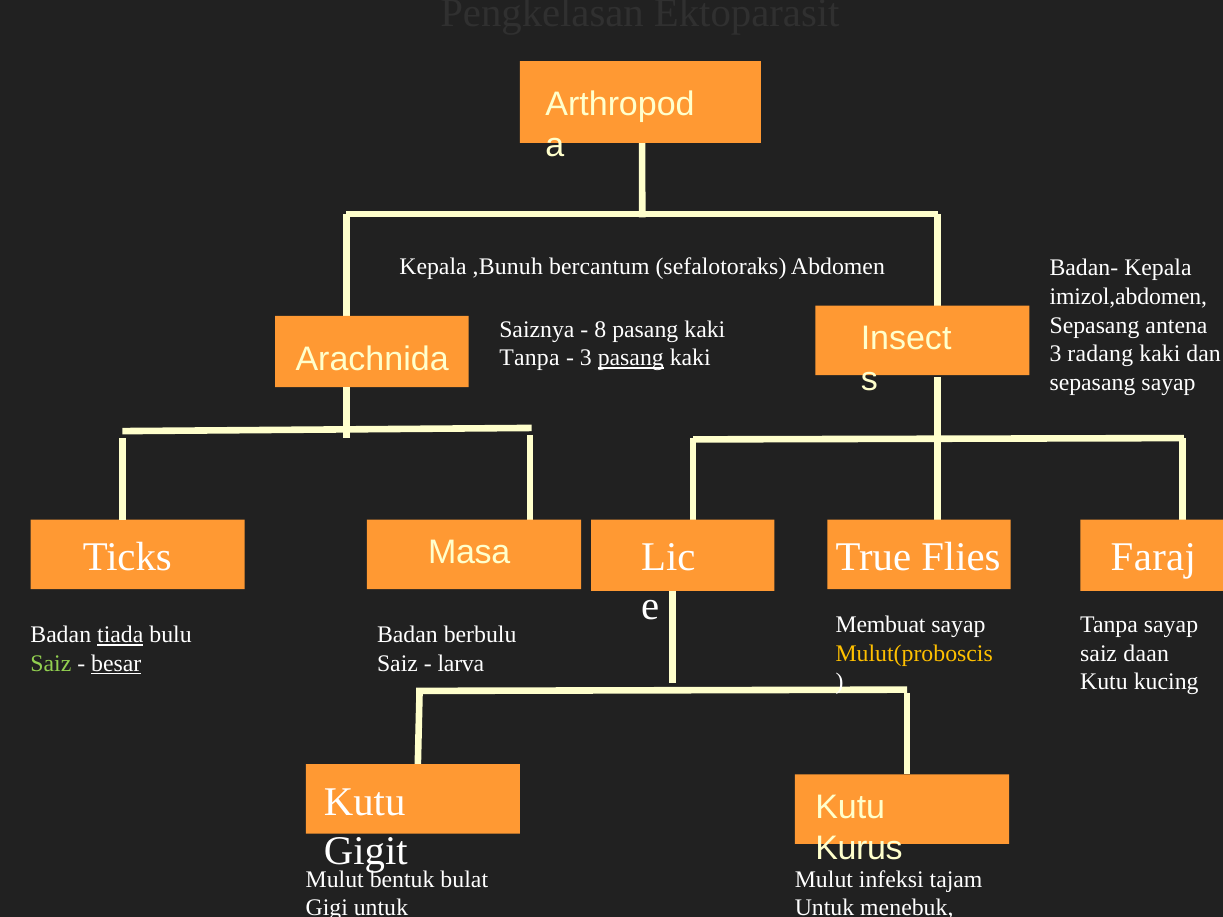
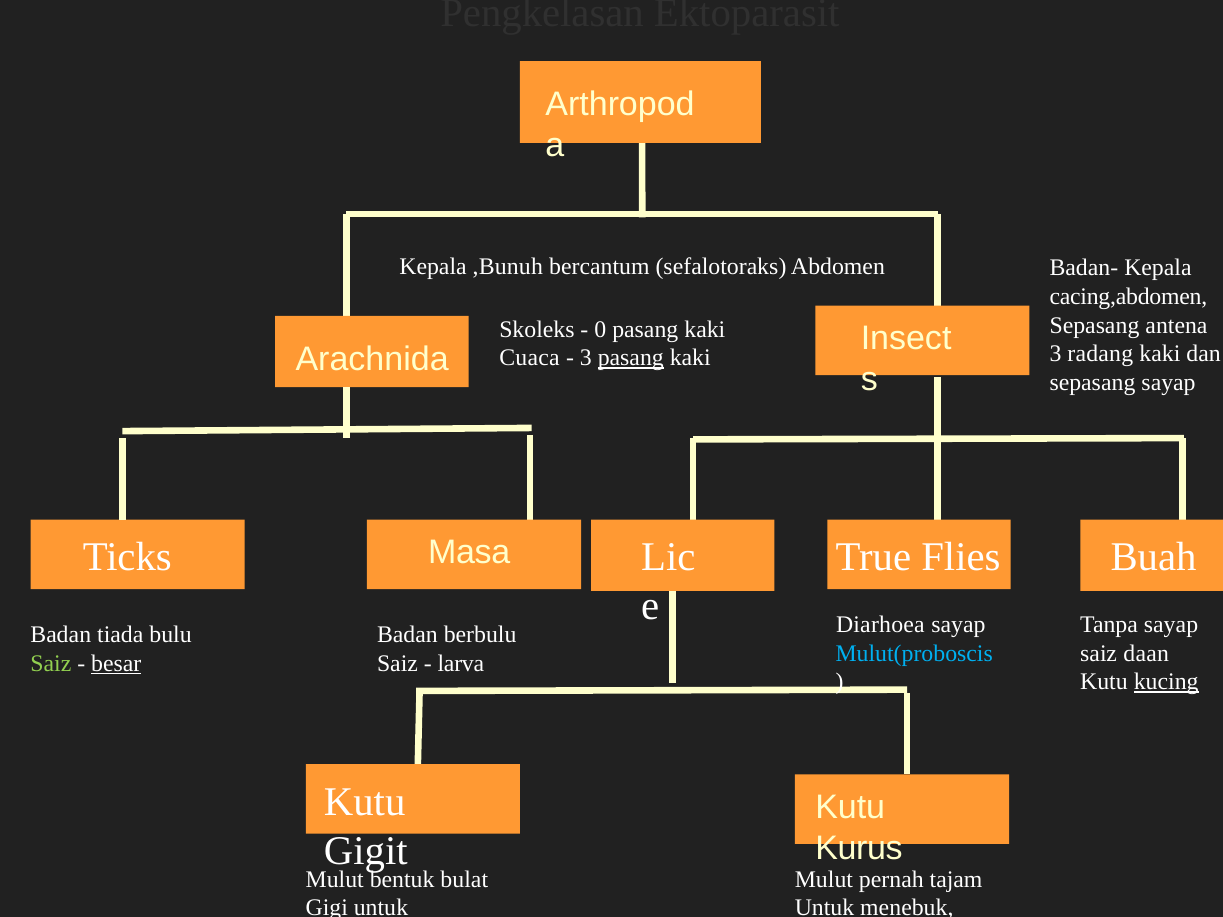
imizol,abdomen: imizol,abdomen -> cacing,abdomen (1128, 297)
Saiznya: Saiznya -> Skoleks (537, 329)
8: 8 -> 0 (600, 329)
Tanpa: Tanpa -> Cuaca (529, 358)
Faraj: Faraj -> Buah (1154, 557)
Membuat: Membuat -> Diarhoea (880, 625)
tiada underline: present -> none (120, 635)
Mulut(proboscis colour: yellow -> light blue (914, 653)
kucing underline: none -> present (1166, 682)
infeksi: infeksi -> pernah (891, 880)
